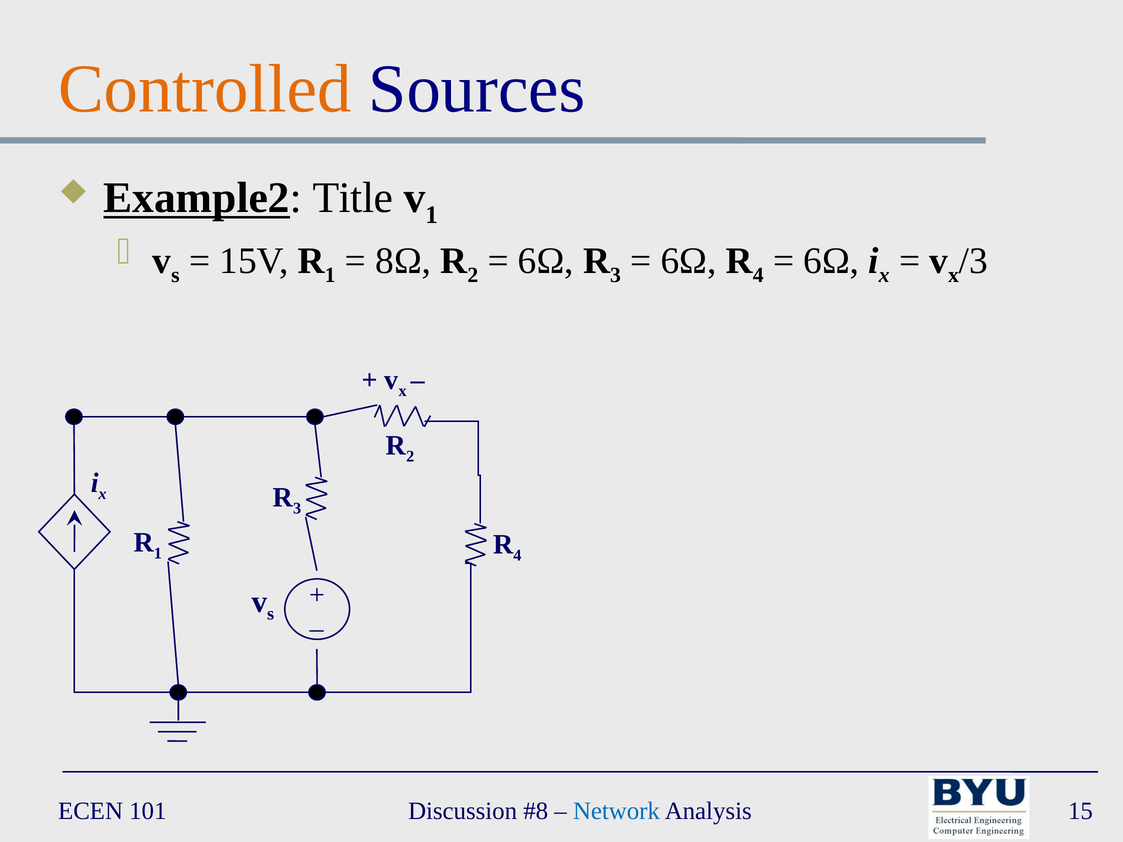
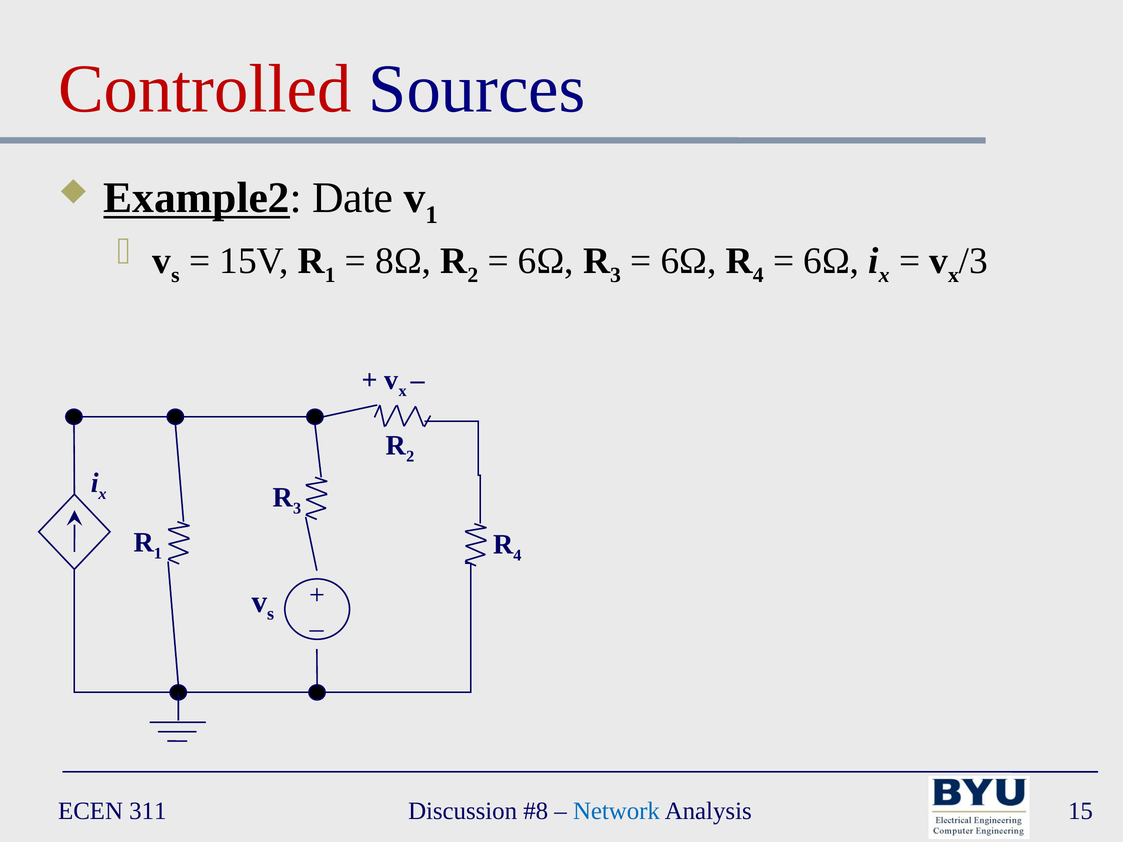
Controlled colour: orange -> red (205, 89)
Title: Title -> Date (353, 198)
101: 101 -> 311 (148, 811)
